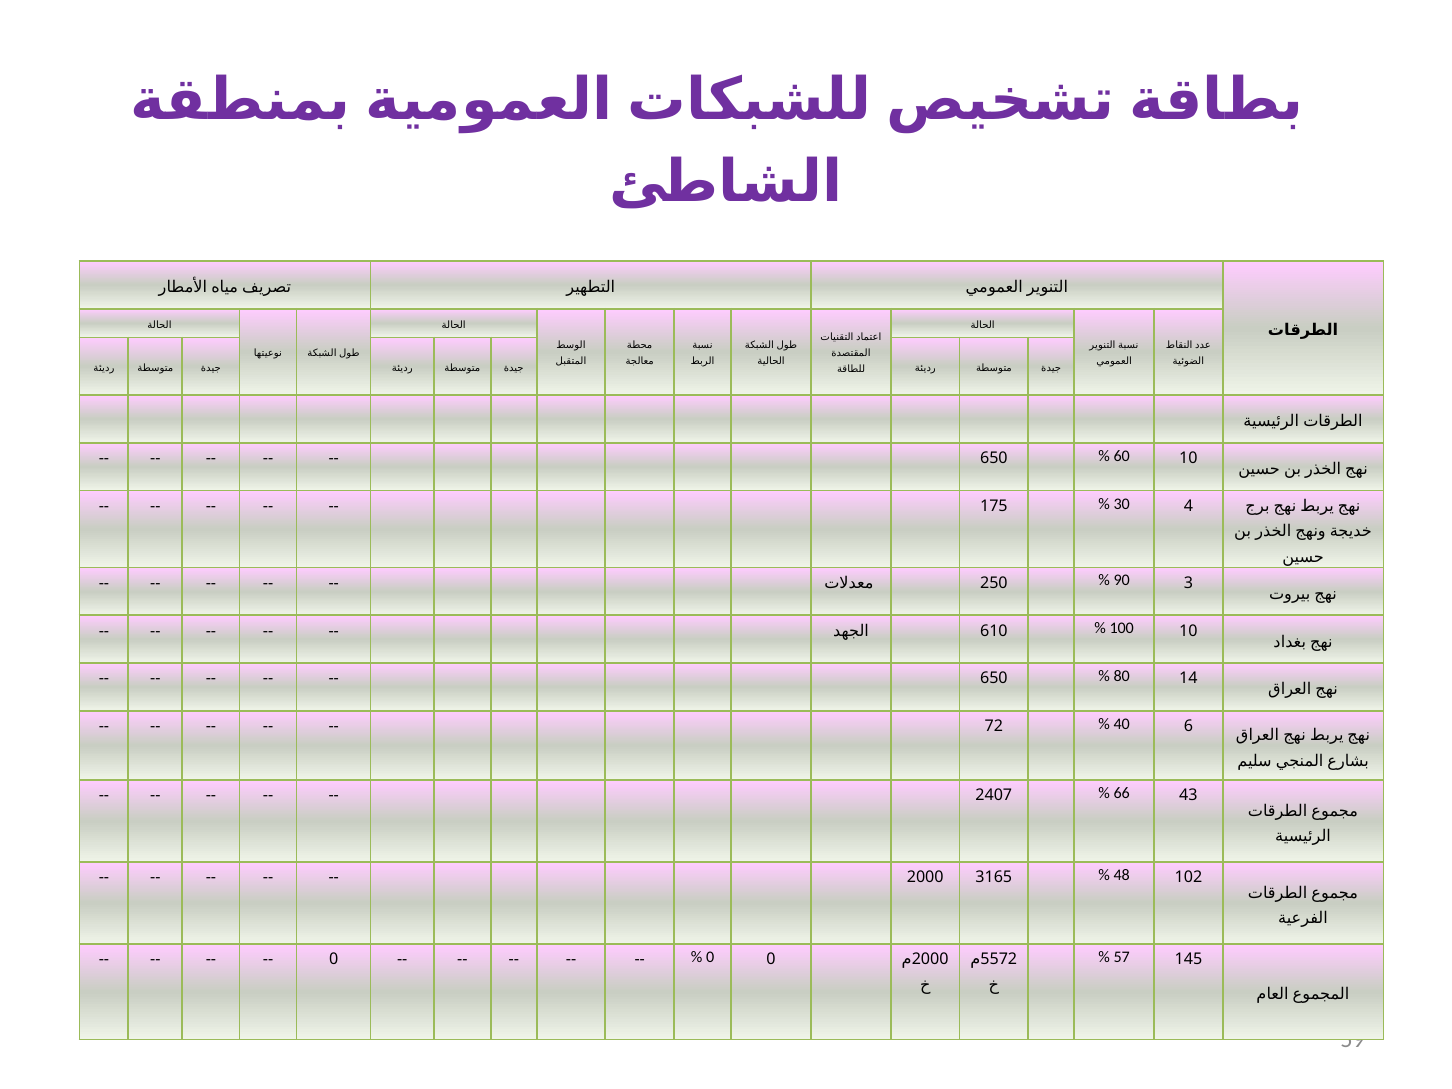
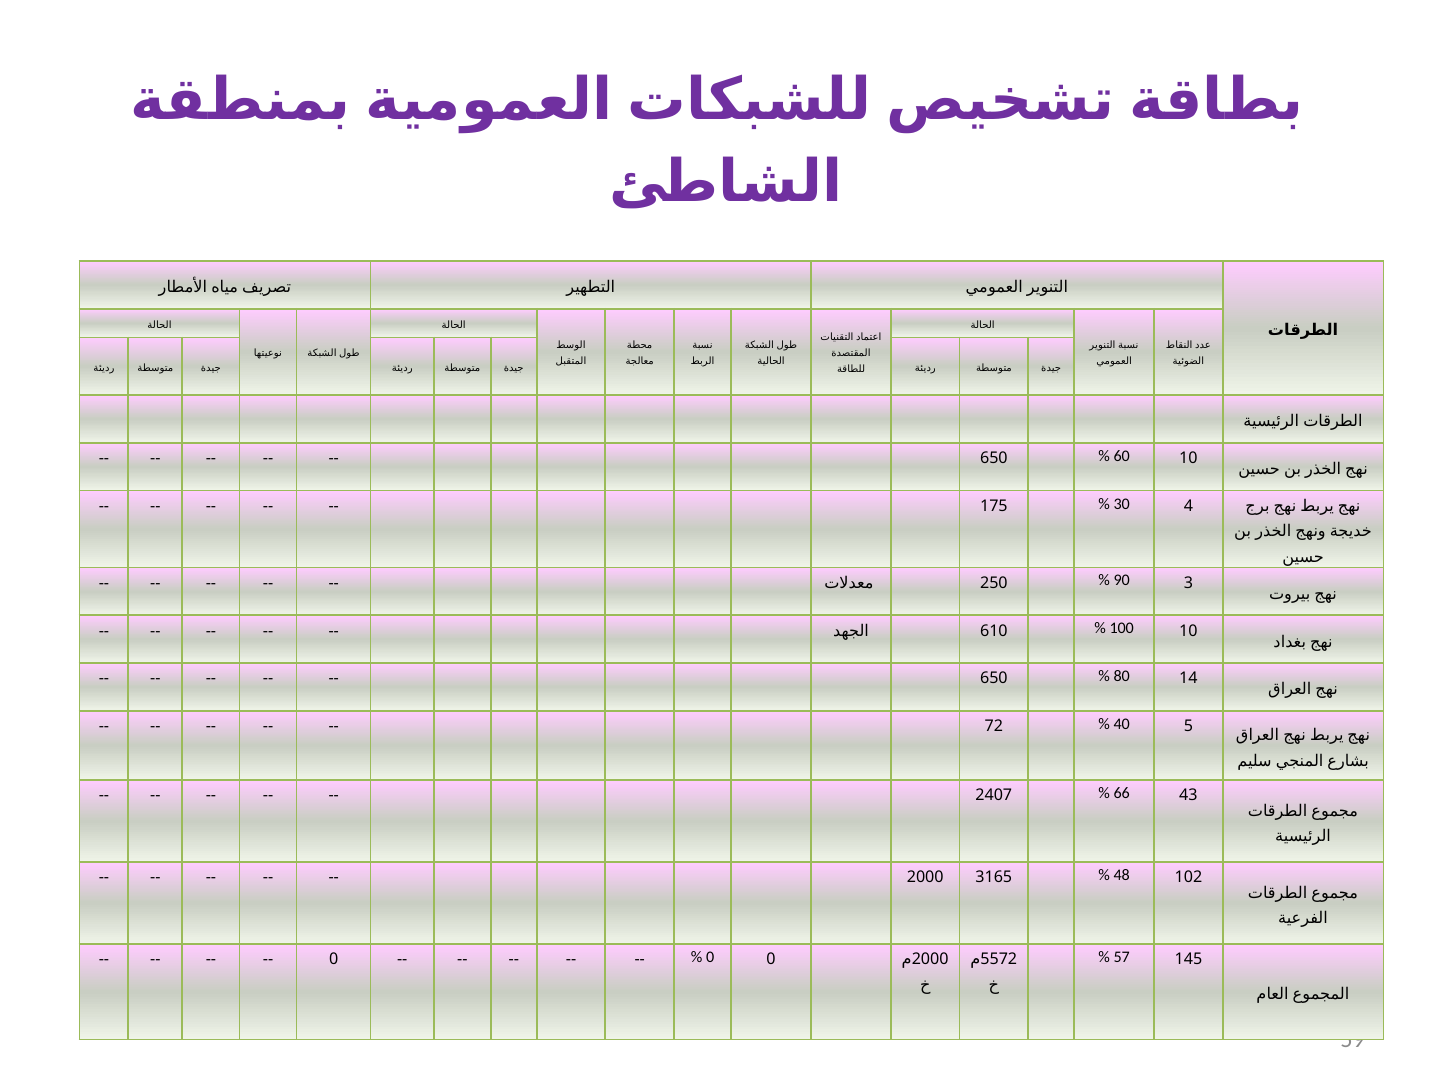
6: 6 -> 5 (1188, 726)
